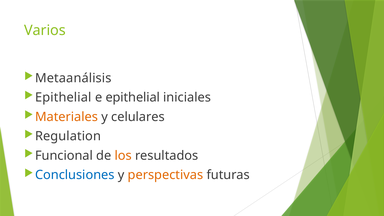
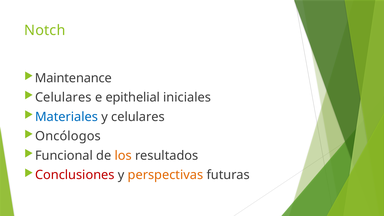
Varios: Varios -> Notch (45, 30)
Metaanálisis: Metaanálisis -> Maintenance (73, 78)
Epithelial: Epithelial -> Celulares (63, 97)
Materiales colour: orange -> blue (67, 117)
Regulation: Regulation -> Oncólogos (68, 136)
Conclusiones colour: blue -> red (75, 175)
